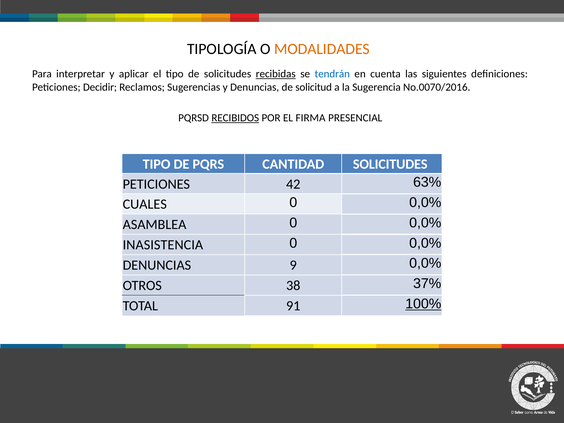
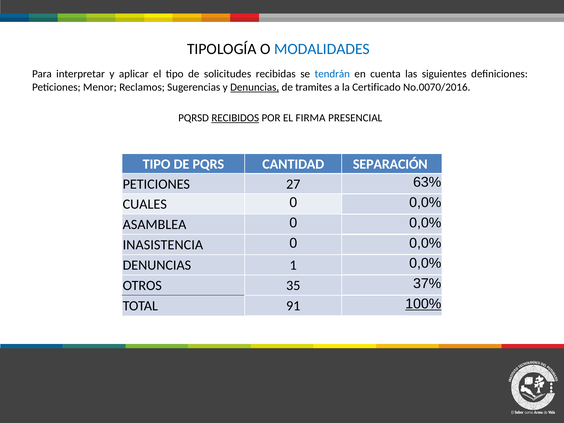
MODALIDADES colour: orange -> blue (322, 49)
recibidas underline: present -> none (276, 74)
Decidir: Decidir -> Menor (100, 87)
Denuncias underline: none -> present (255, 87)
solicitud: solicitud -> tramites (314, 87)
Sugerencia: Sugerencia -> Certificado (376, 87)
CANTIDAD SOLICITUDES: SOLICITUDES -> SEPARACIÓN (390, 164)
42: 42 -> 27 (293, 184)
9: 9 -> 1 (293, 265)
38: 38 -> 35 (293, 286)
